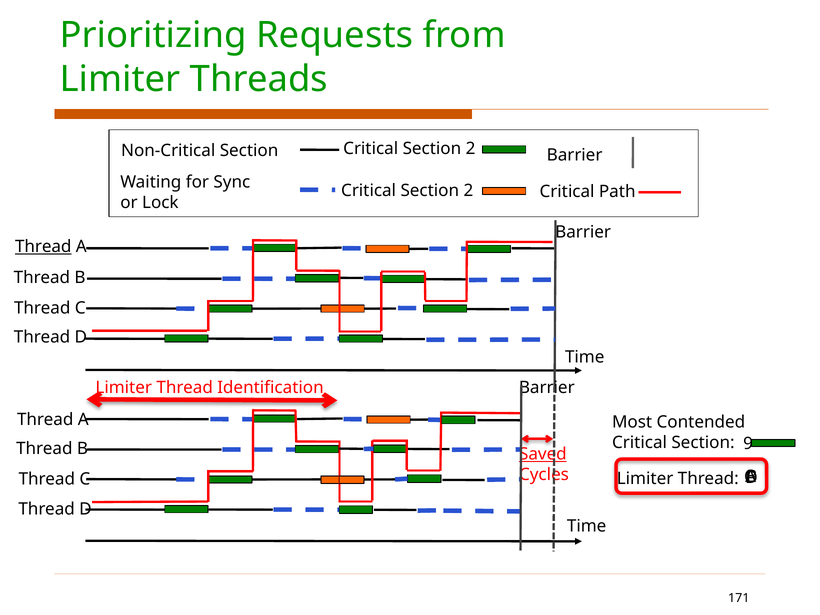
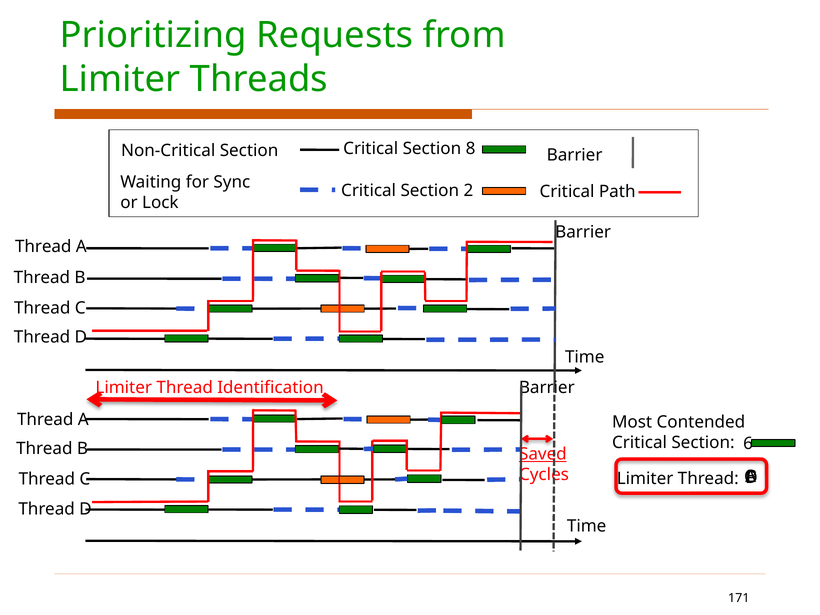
2: 2 -> 8 (471, 149)
Thread underline: present -> none (43, 247)
9: 9 -> 6 (748, 444)
